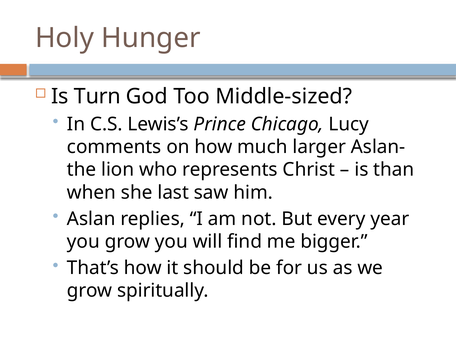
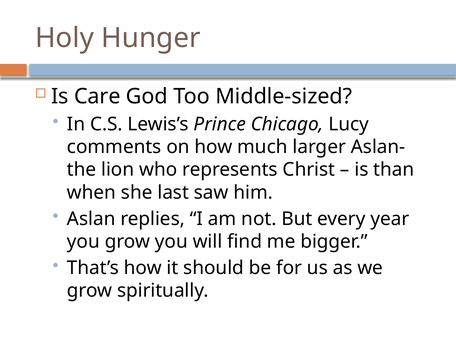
Turn: Turn -> Care (97, 96)
